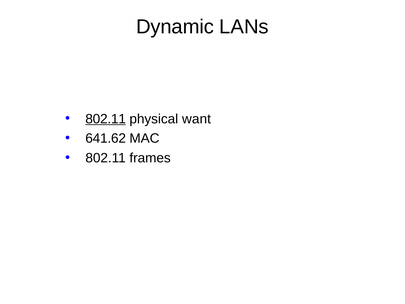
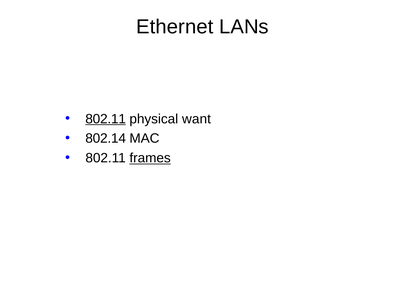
Dynamic: Dynamic -> Ethernet (175, 27)
641.62: 641.62 -> 802.14 (106, 138)
frames underline: none -> present (150, 158)
